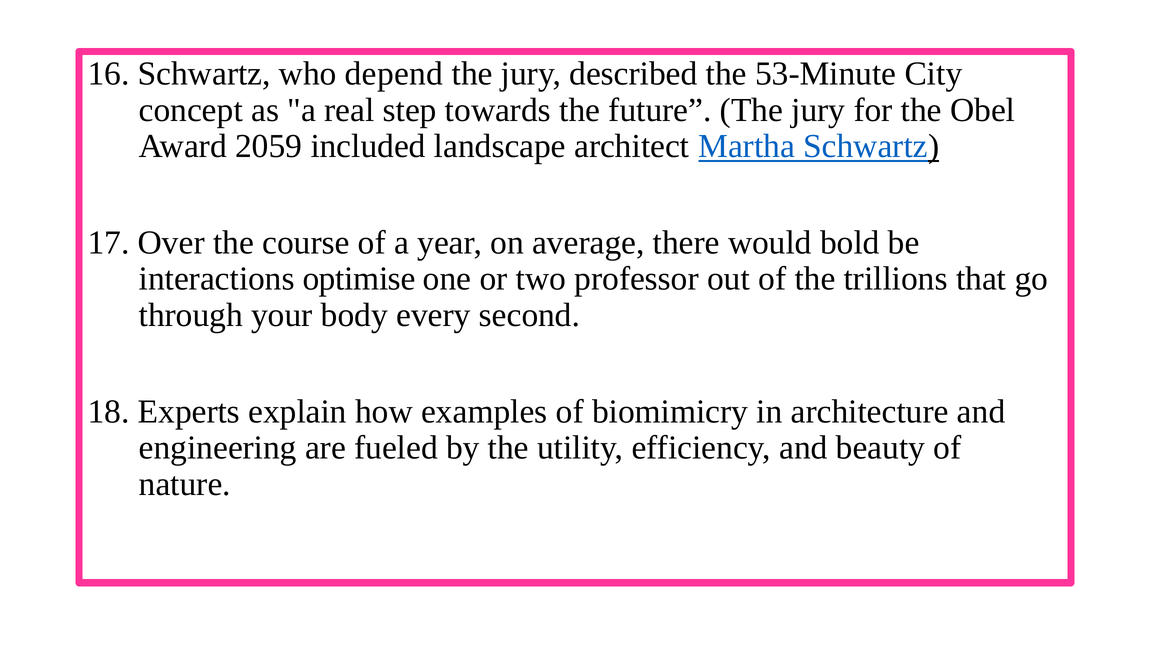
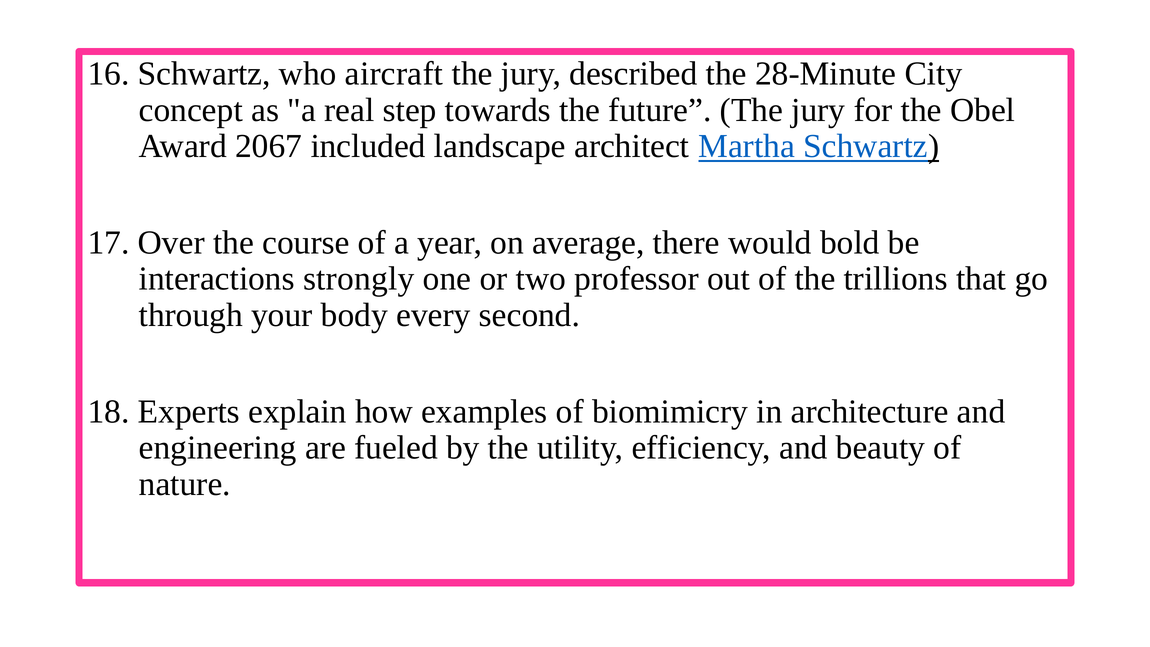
depend: depend -> aircraft (394, 74)
53-Minute: 53-Minute -> 28-Minute (826, 74)
2059: 2059 -> 2067 (269, 146)
optimise: optimise -> strongly (359, 279)
